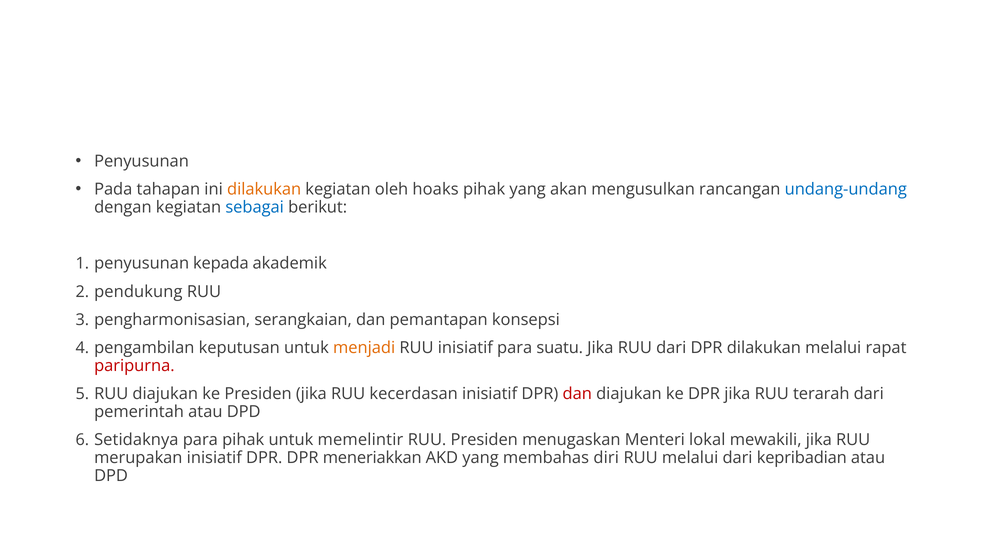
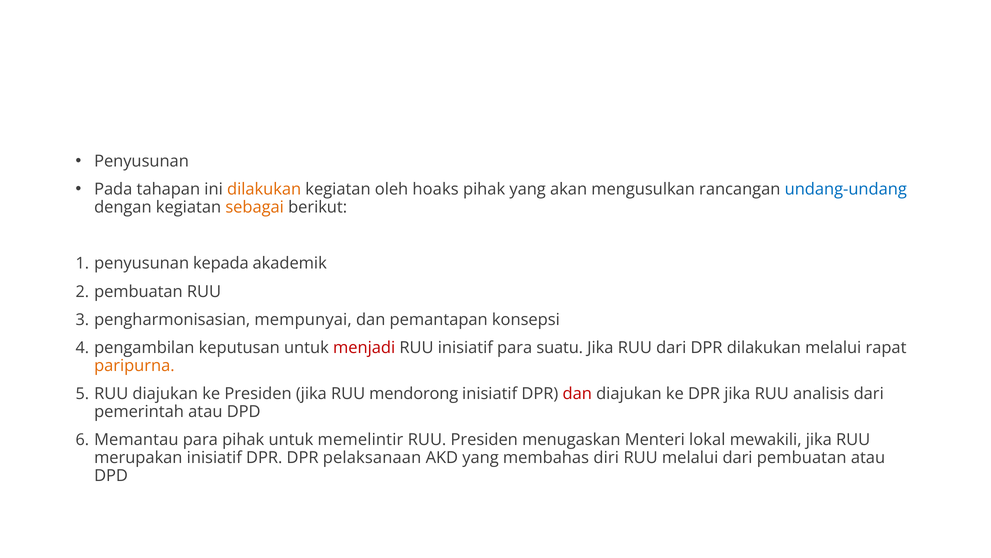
sebagai colour: blue -> orange (255, 207)
pendukung: pendukung -> pembuatan (138, 291)
serangkaian: serangkaian -> mempunyai (303, 319)
menjadi colour: orange -> red (364, 348)
paripurna colour: red -> orange (134, 365)
kecerdasan: kecerdasan -> mendorong (414, 394)
terarah: terarah -> analisis (821, 394)
Setidaknya: Setidaknya -> Memantau (136, 440)
meneriakkan: meneriakkan -> pelaksanaan (372, 457)
dari kepribadian: kepribadian -> pembuatan (802, 457)
